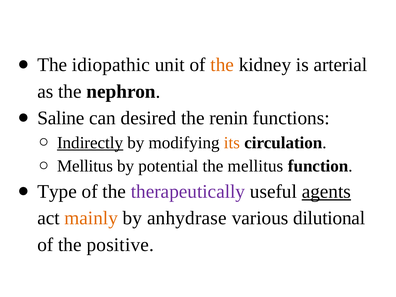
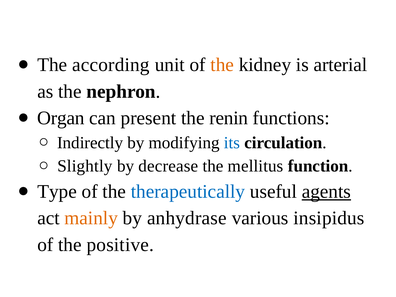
idiopathic: idiopathic -> according (111, 65)
Saline: Saline -> Organ (61, 118)
desired: desired -> present (148, 118)
Indirectly underline: present -> none (90, 143)
its colour: orange -> blue (232, 143)
Mellitus: Mellitus -> Slightly (85, 166)
potential: potential -> decrease (168, 166)
therapeutically colour: purple -> blue (188, 192)
dilutional: dilutional -> insipidus (329, 218)
